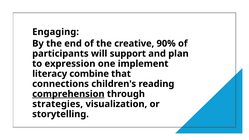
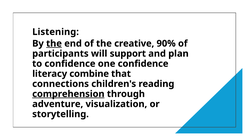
Engaging: Engaging -> Listening (56, 32)
the underline: none -> present (54, 44)
to expression: expression -> confidence (70, 64)
one implement: implement -> confidence (143, 64)
strategies: strategies -> adventure (58, 104)
